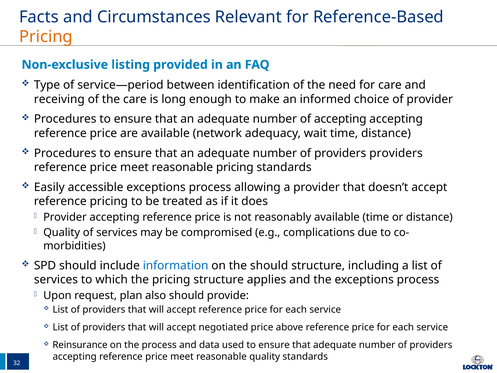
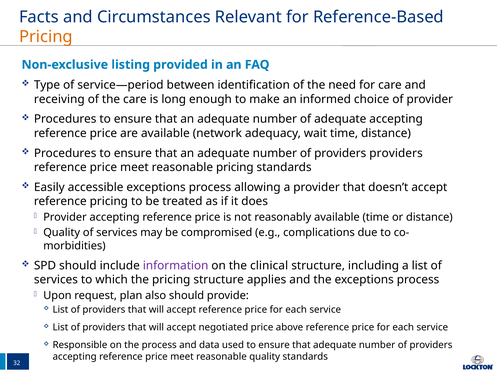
of accepting: accepting -> adequate (340, 119)
information colour: blue -> purple (176, 265)
the should: should -> clinical (269, 265)
Reinsurance: Reinsurance -> Responsible (80, 345)
